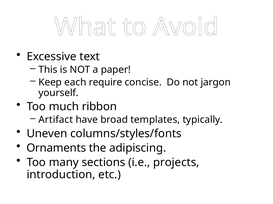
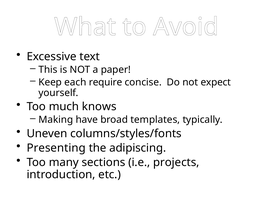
jargon: jargon -> expect (216, 82)
ribbon: ribbon -> knows (99, 107)
Artifact: Artifact -> Making (56, 120)
Ornaments: Ornaments -> Presenting (56, 148)
